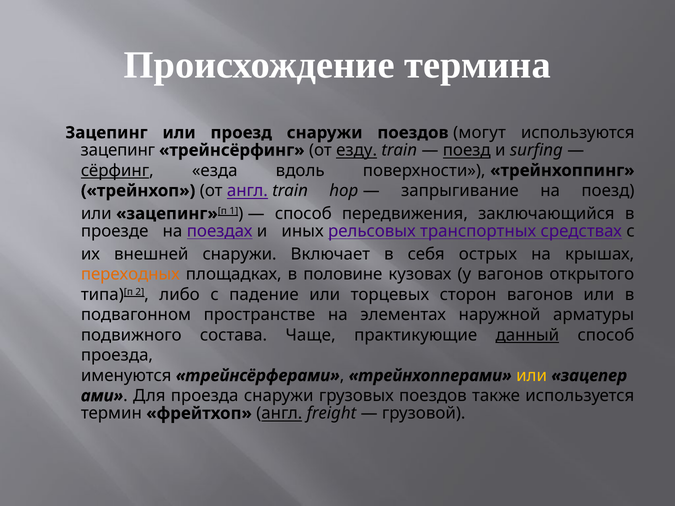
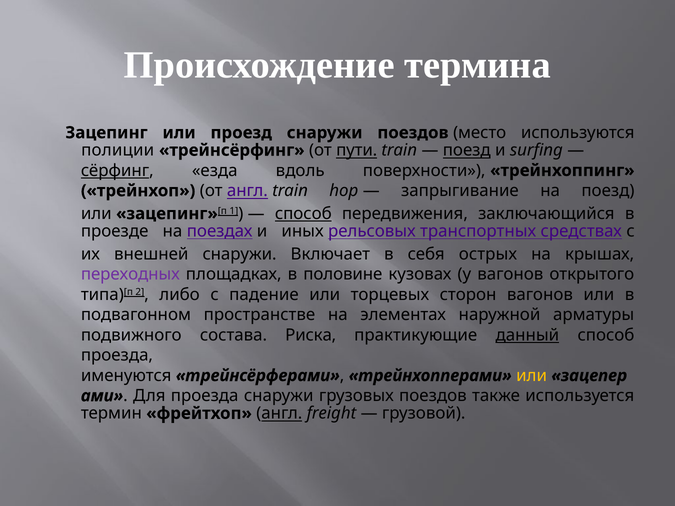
могут: могут -> место (480, 133)
зацепинг: зацепинг -> полиции (118, 150)
езду: езду -> пути (357, 150)
способ underline: none -> present (303, 214)
переходных colour: orange -> purple (130, 275)
Чаще: Чаще -> Риска (311, 335)
